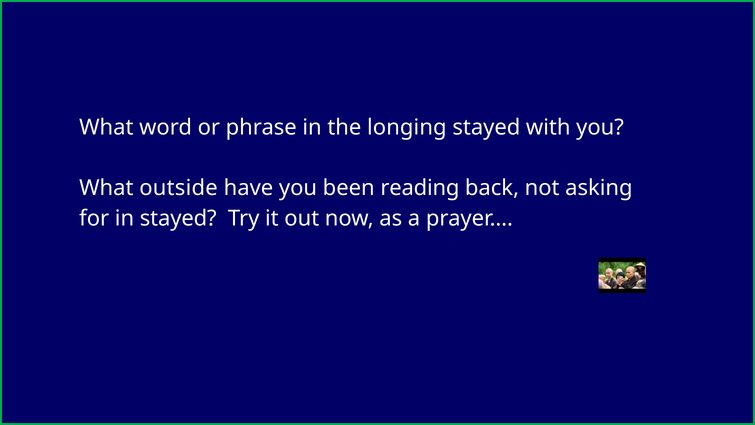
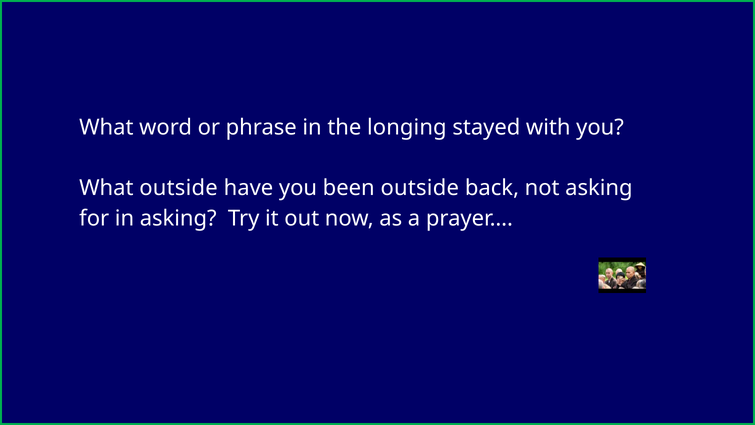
been reading: reading -> outside (420, 188)
in stayed: stayed -> asking (178, 218)
